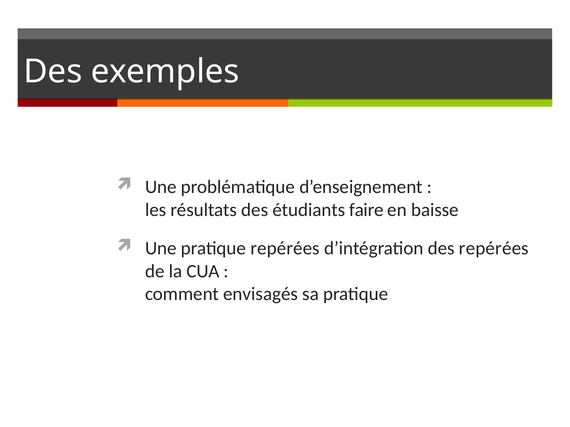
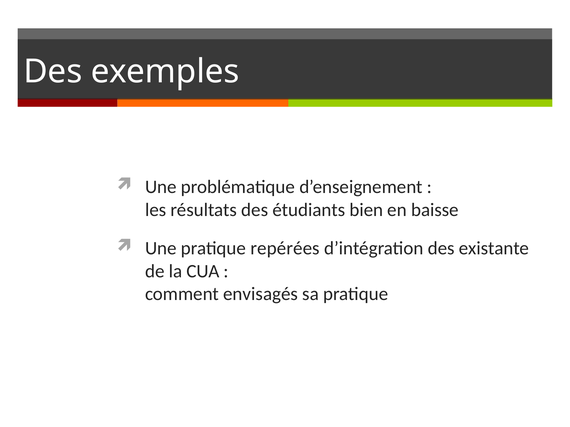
faire: faire -> bien (366, 210)
des repérées: repérées -> existante (494, 249)
